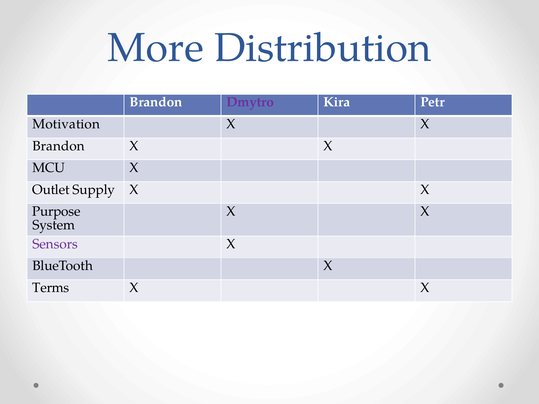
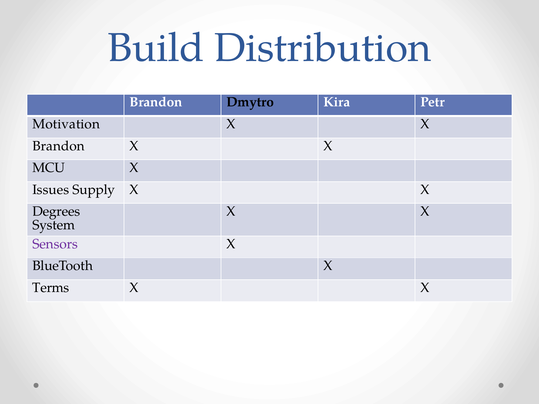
More: More -> Build (156, 48)
Dmytro colour: purple -> black (250, 102)
Outlet: Outlet -> Issues (51, 190)
Purpose: Purpose -> Degrees (56, 212)
